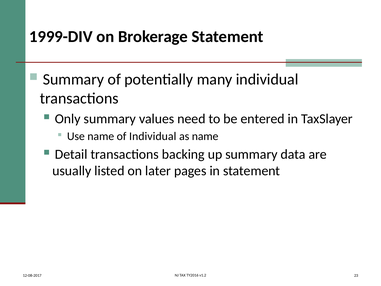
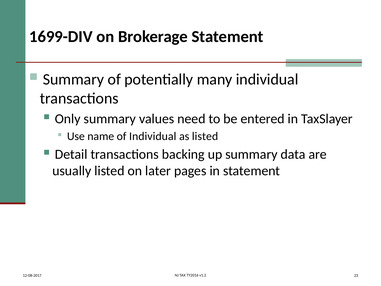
1999-DIV: 1999-DIV -> 1699-DIV (61, 37)
as name: name -> listed (205, 136)
